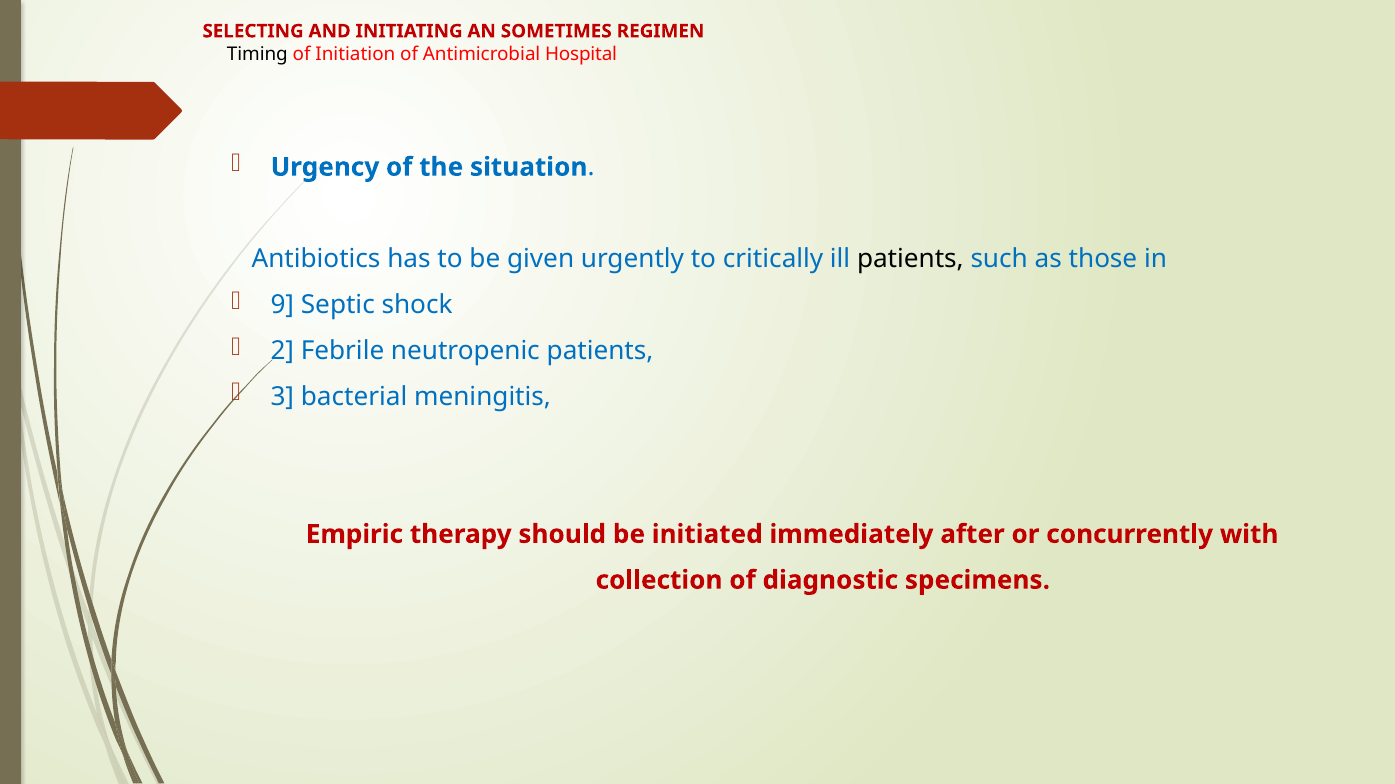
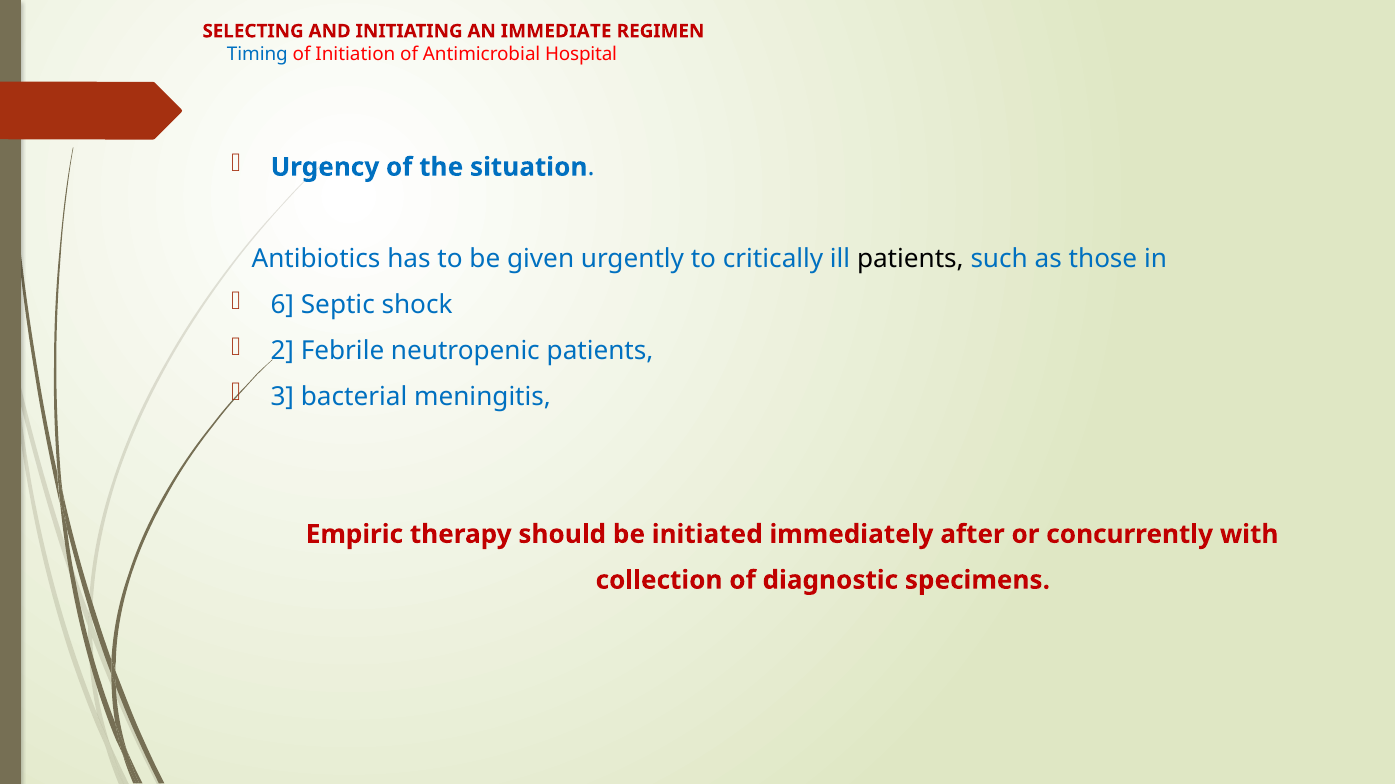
SOMETIMES: SOMETIMES -> IMMEDIATE (556, 31)
Timing colour: black -> blue (257, 54)
9: 9 -> 6 (282, 305)
